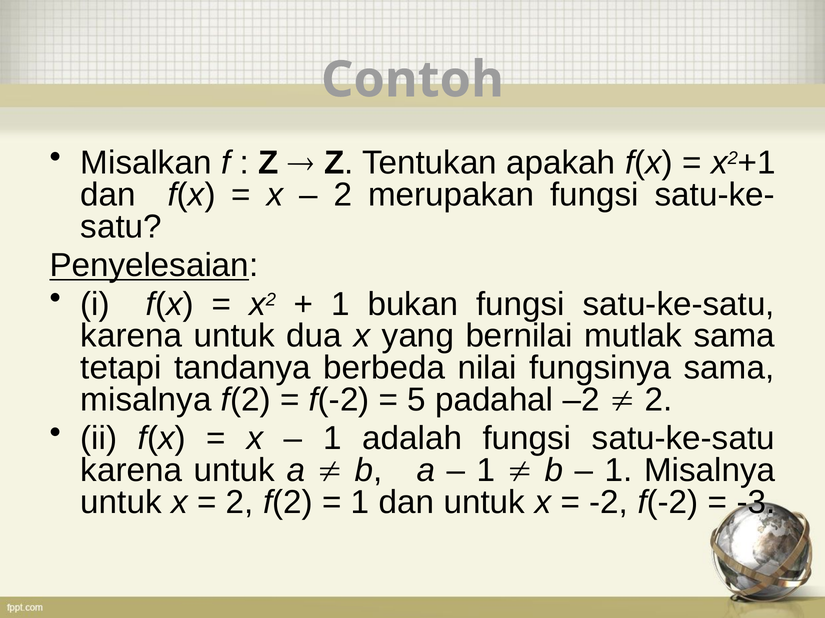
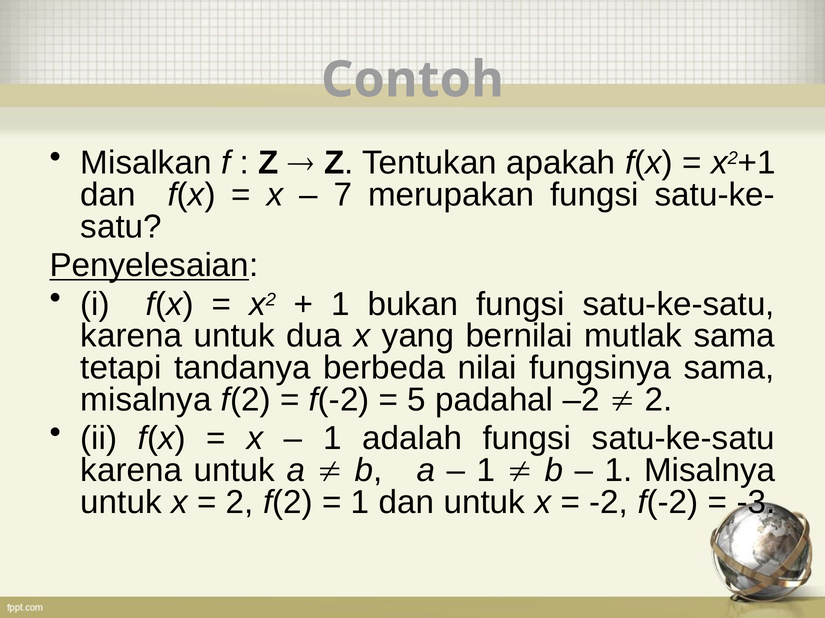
2: 2 -> 7 (343, 195)
